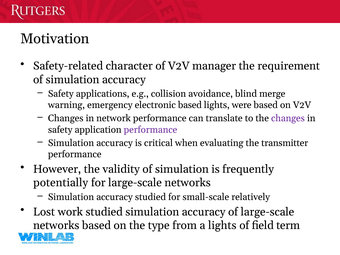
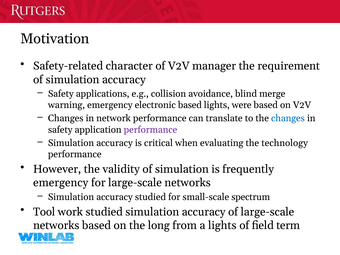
changes colour: purple -> blue (288, 118)
transmitter: transmitter -> technology (285, 143)
potentially: potentially -> emergency (61, 183)
relatively: relatively -> spectrum (251, 197)
Lost: Lost -> Tool (44, 212)
type: type -> long (159, 225)
